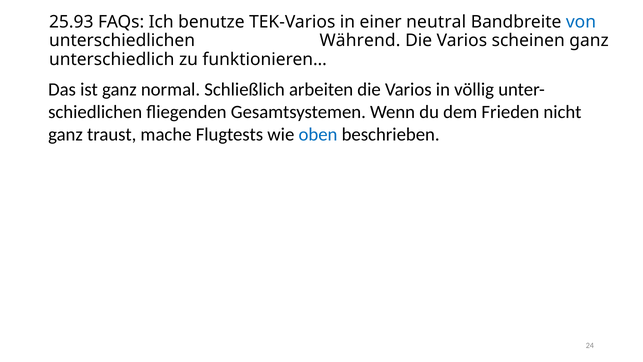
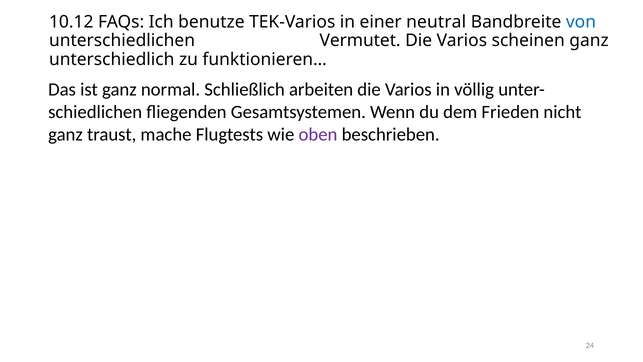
25.93: 25.93 -> 10.12 (71, 22)
Während: Während -> Vermutet (360, 41)
oben colour: blue -> purple (318, 134)
